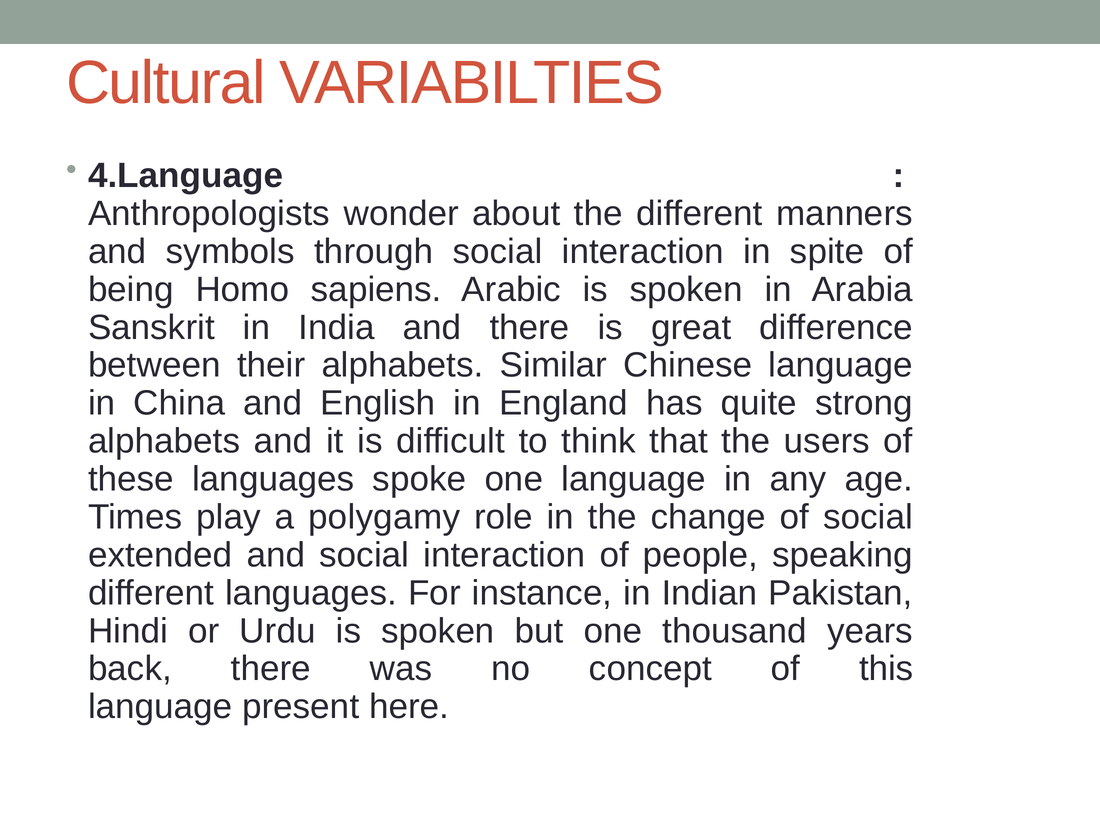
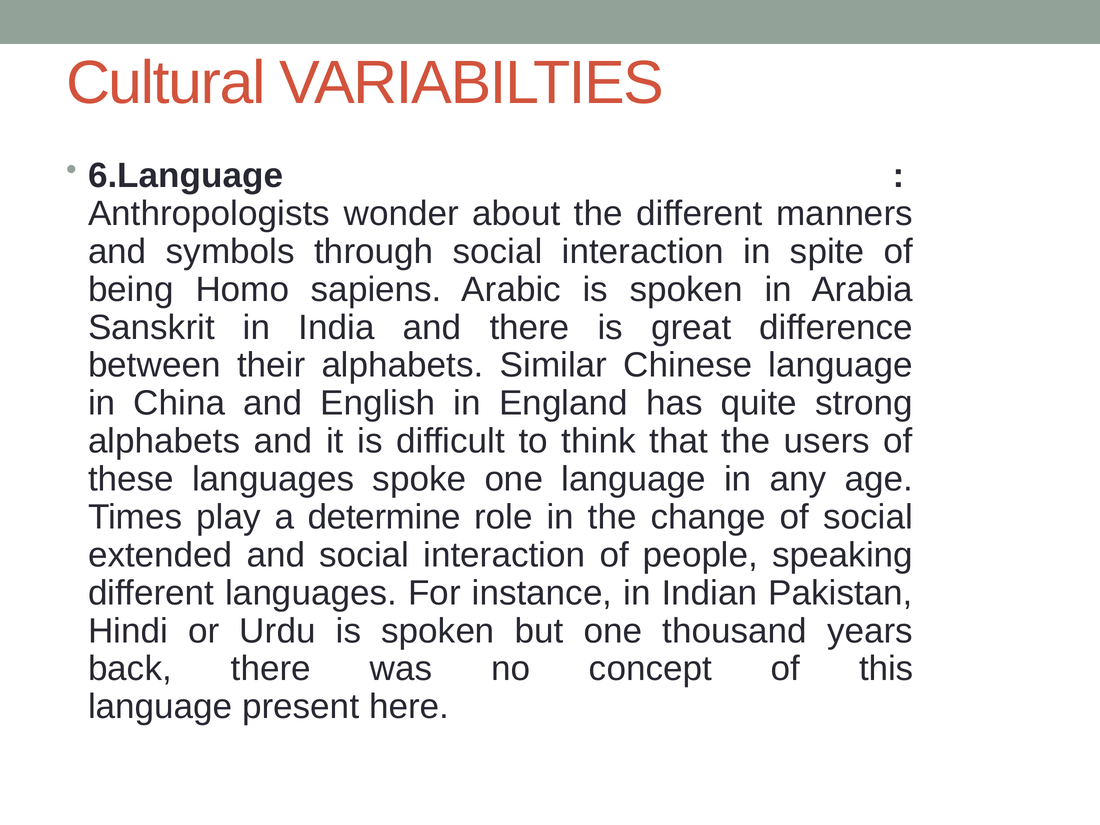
4.Language: 4.Language -> 6.Language (186, 176)
polygamy: polygamy -> determine (384, 517)
